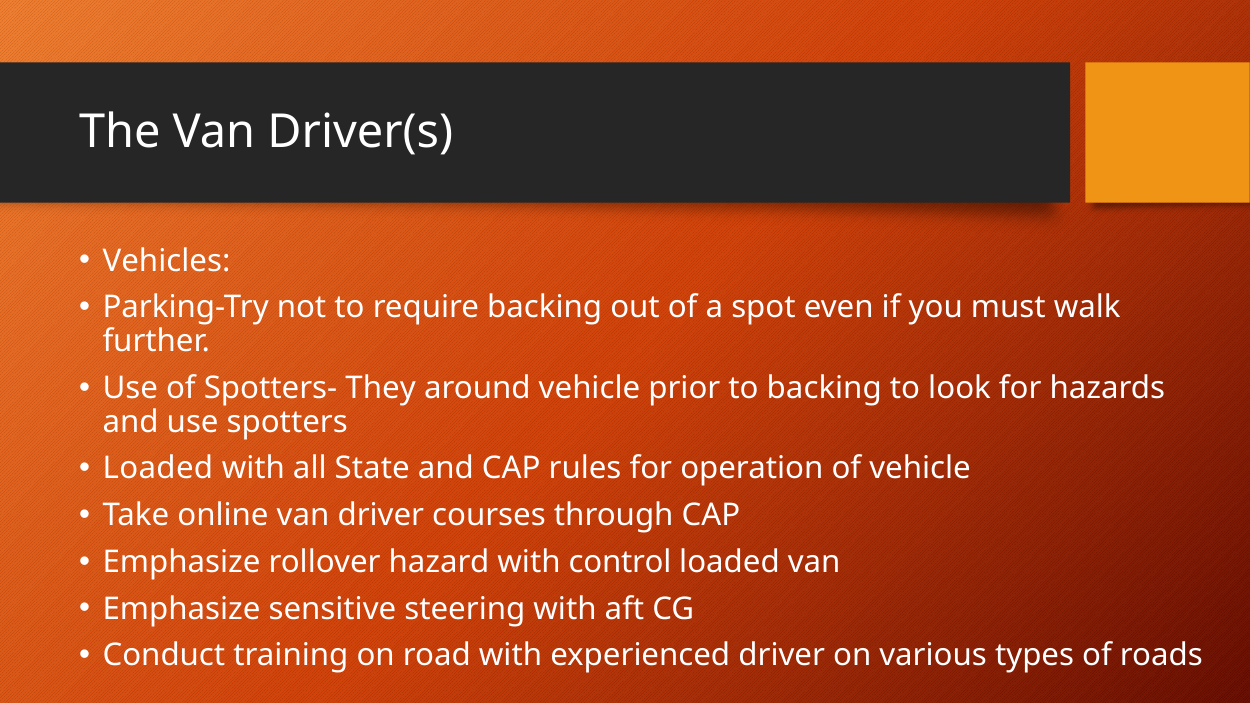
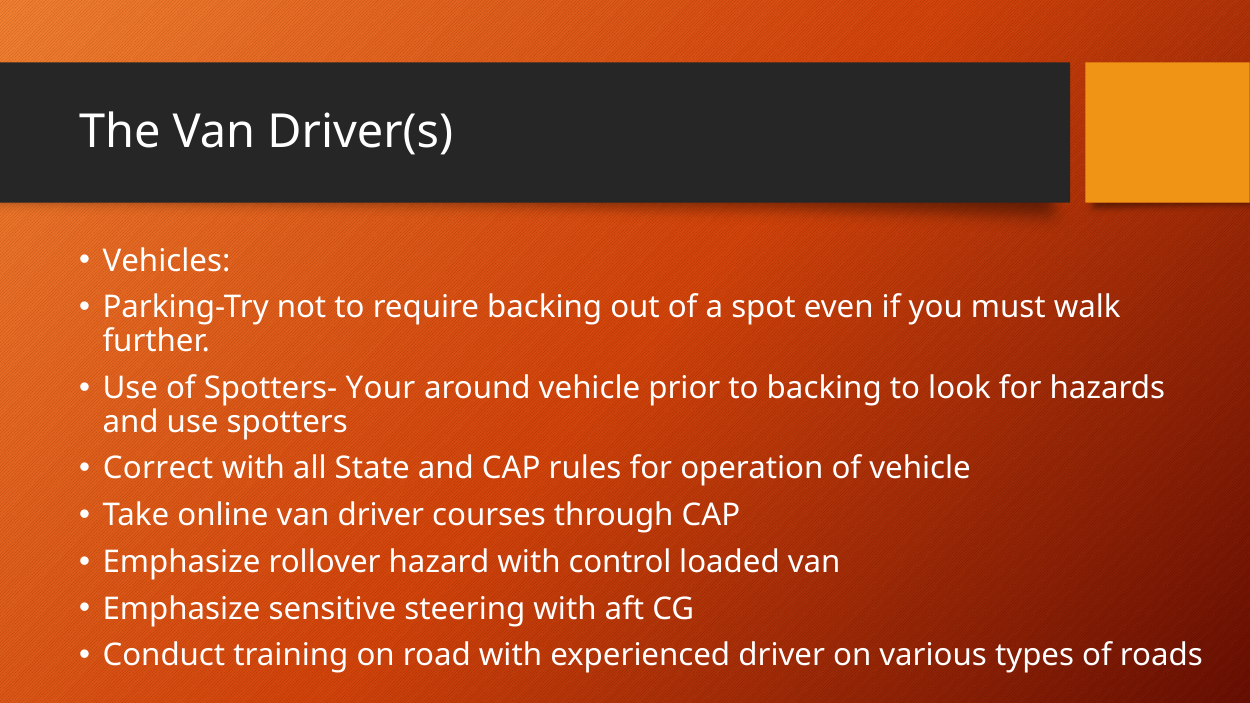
They: They -> Your (381, 388)
Loaded: Loaded -> Correct (158, 469)
